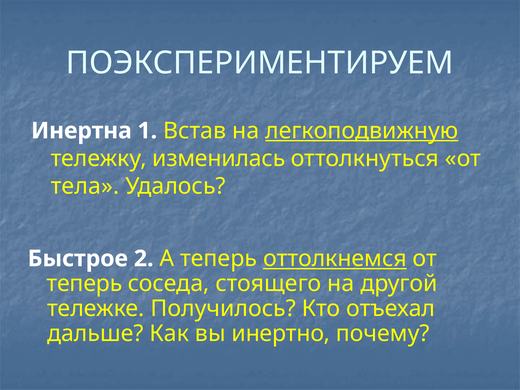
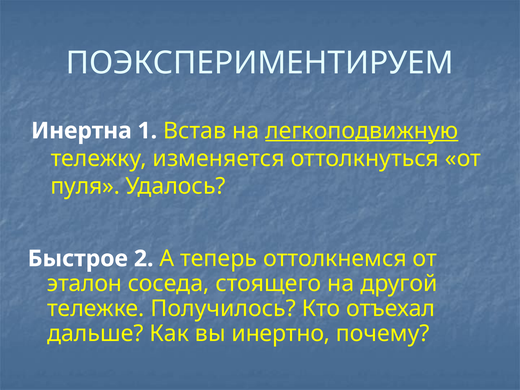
изменилась: изменилась -> изменяется (219, 158)
тела: тела -> пуля (85, 186)
оттолкнемся underline: present -> none (335, 259)
теперь: теперь -> эталон (85, 284)
